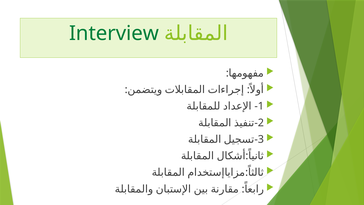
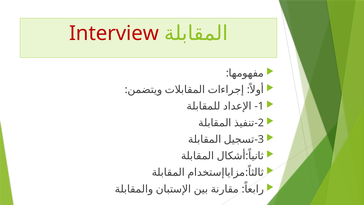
Interview colour: green -> red (114, 33)
